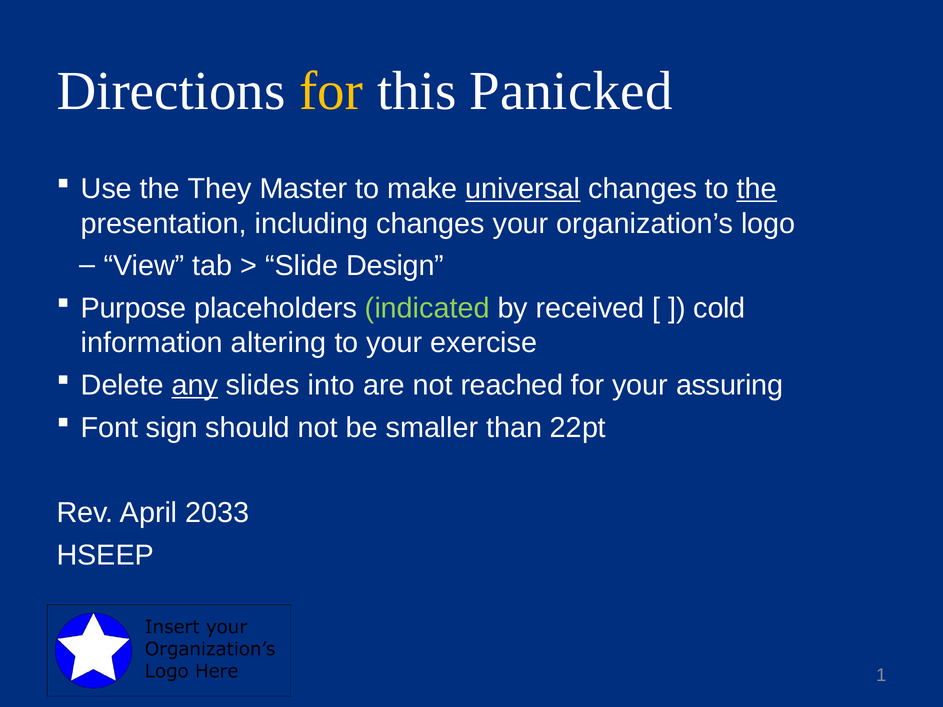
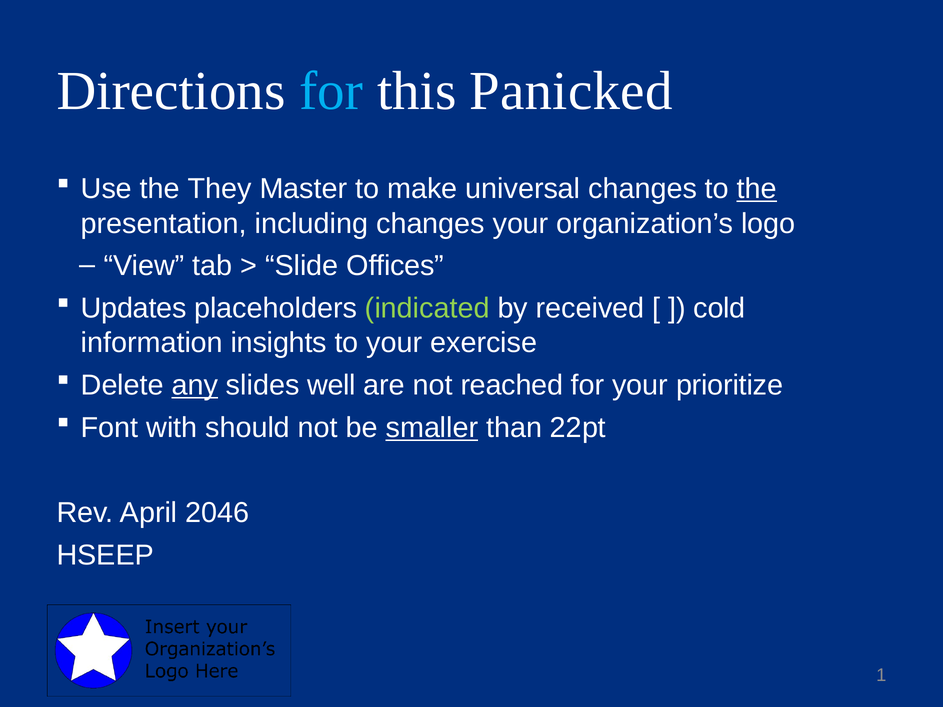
for colour: yellow -> light blue (331, 91)
universal underline: present -> none (523, 189)
Design: Design -> Offices (395, 266)
Purpose: Purpose -> Updates (134, 308)
altering: altering -> insights (279, 343)
into: into -> well (331, 385)
assuring: assuring -> prioritize (730, 385)
sign: sign -> with (172, 428)
smaller underline: none -> present (432, 428)
2033: 2033 -> 2046 (217, 513)
